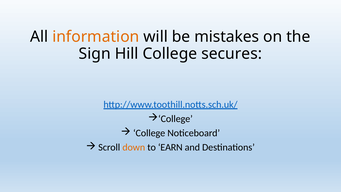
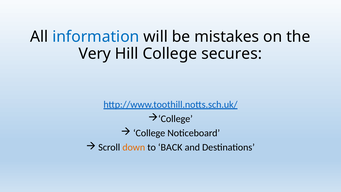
information colour: orange -> blue (96, 37)
Sign: Sign -> Very (95, 54)
EARN: EARN -> BACK (170, 147)
